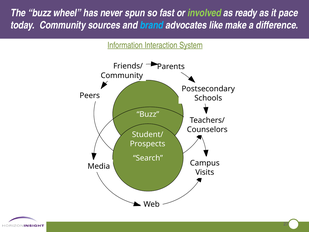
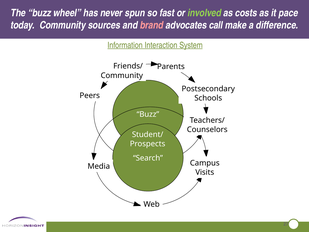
ready: ready -> costs (246, 13)
brand colour: light blue -> pink (152, 25)
like: like -> call (216, 25)
